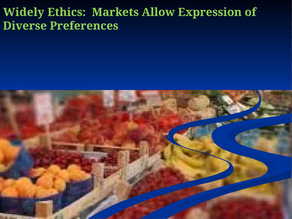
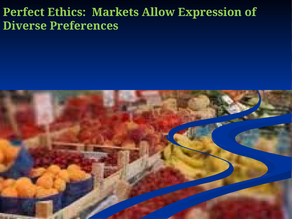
Widely: Widely -> Perfect (24, 12)
